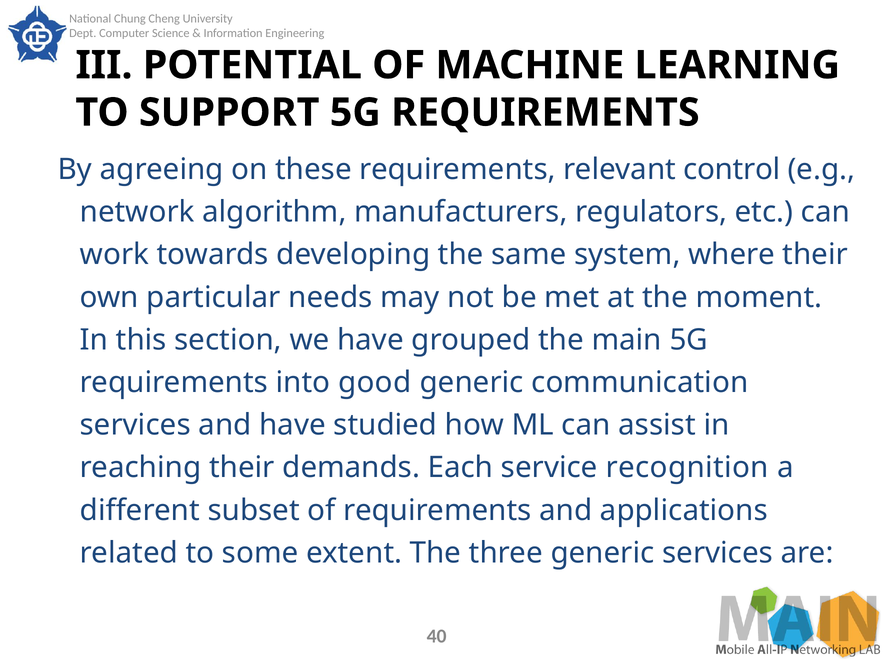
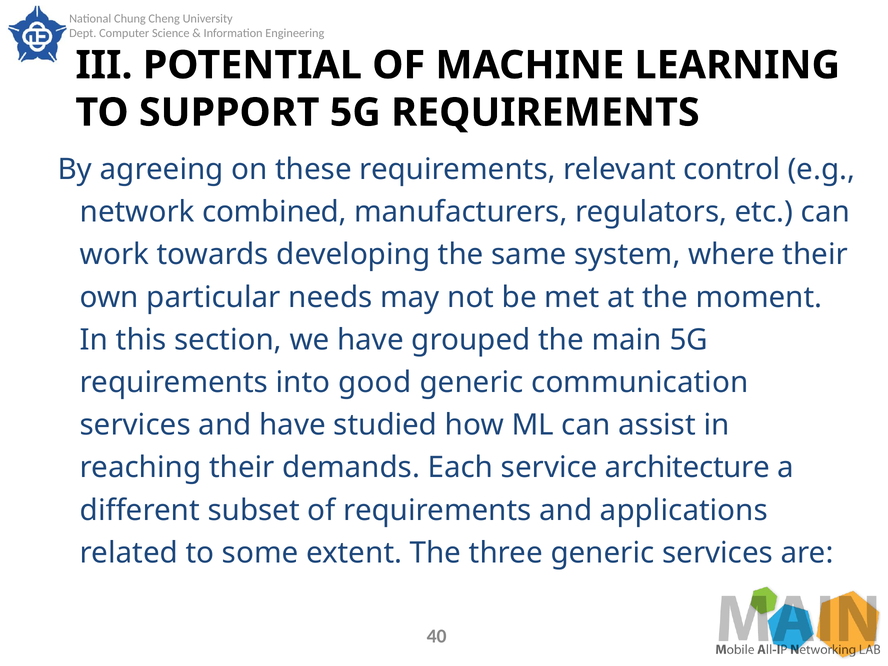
algorithm: algorithm -> combined (275, 212)
recognition: recognition -> architecture (687, 468)
